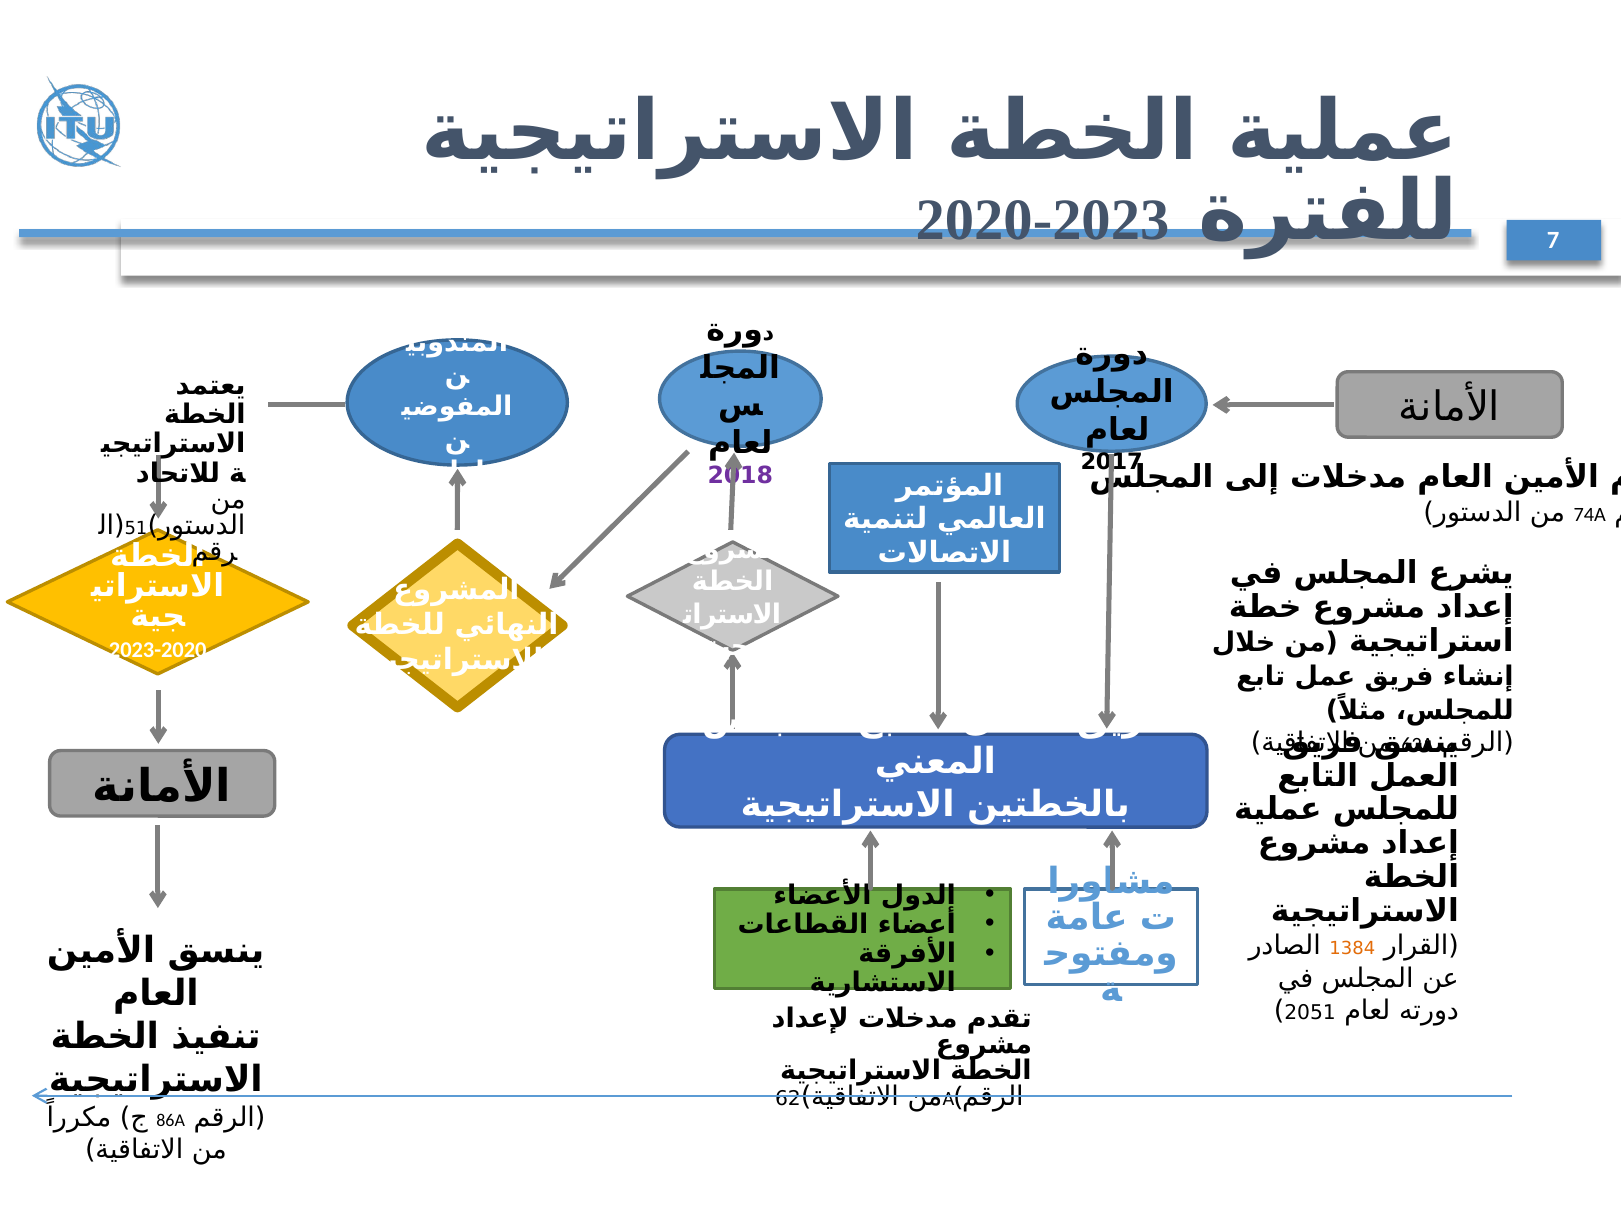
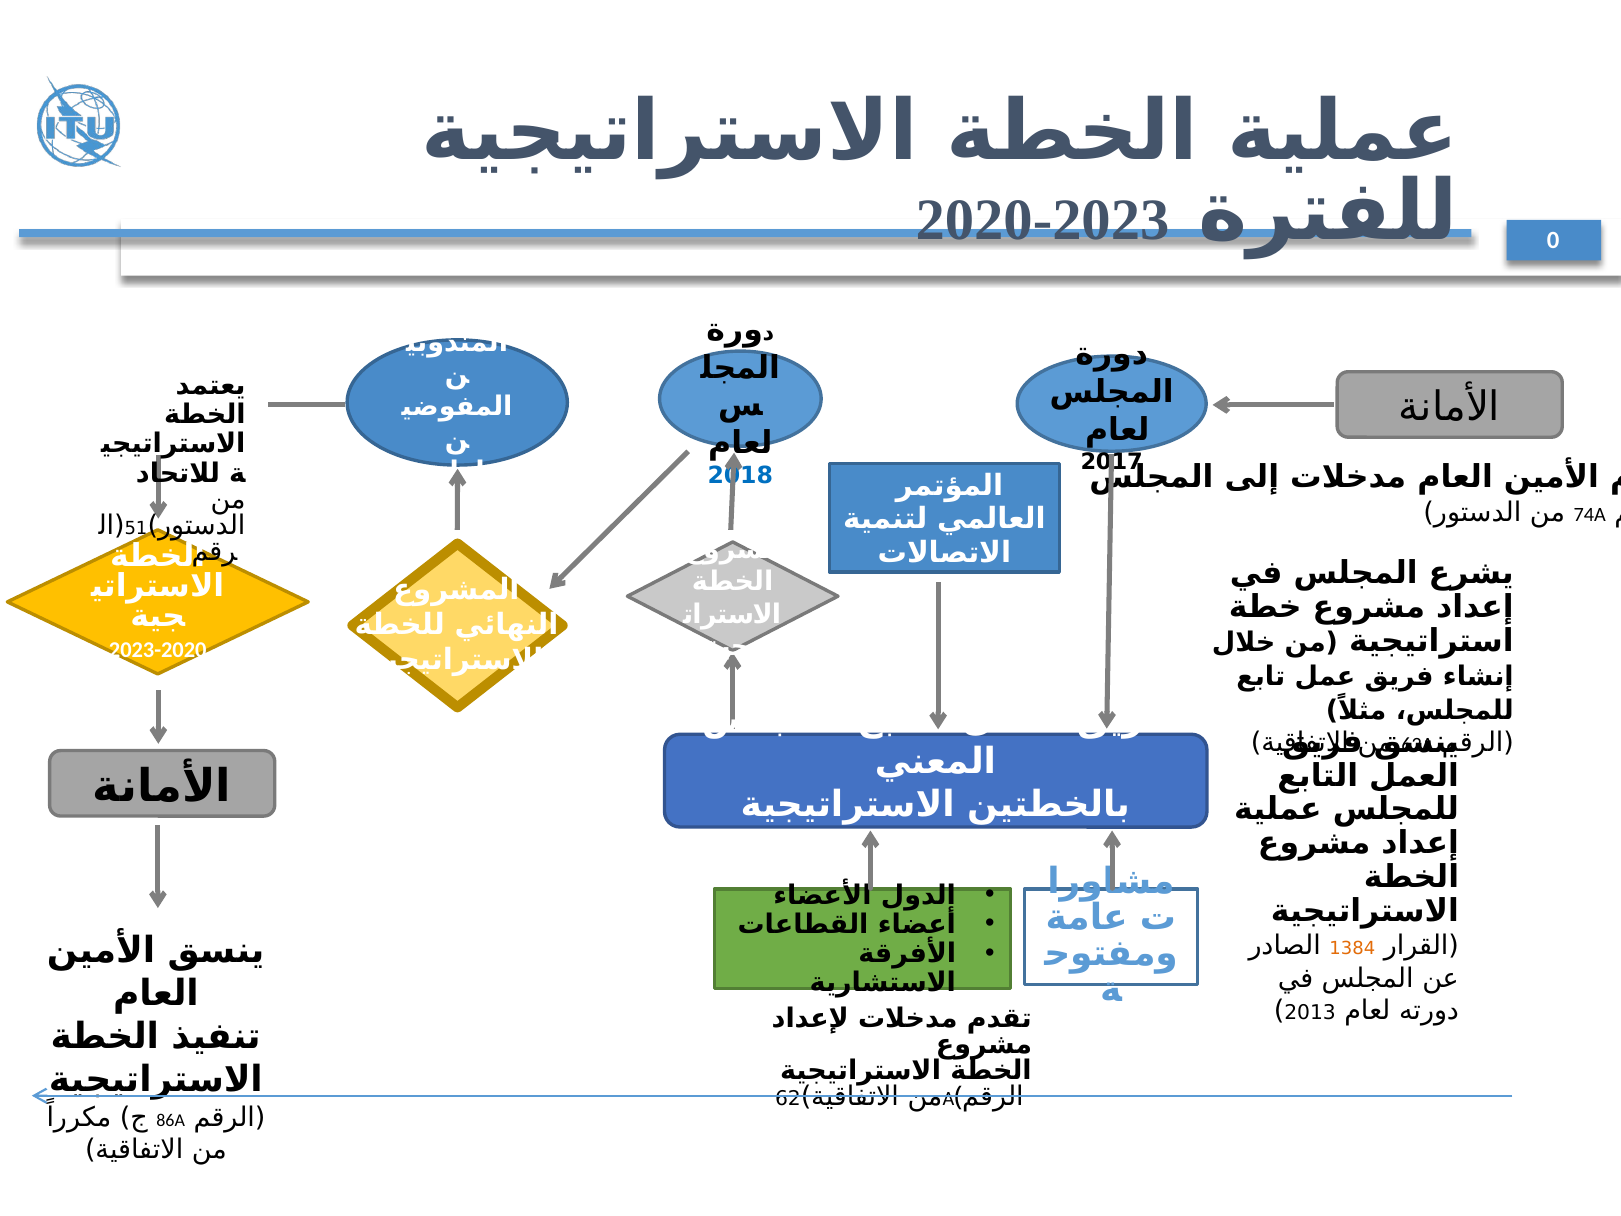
7: 7 -> 0 (1553, 241)
2018 colour: purple -> blue (740, 476)
2051: 2051 -> 2013 (1310, 1013)
